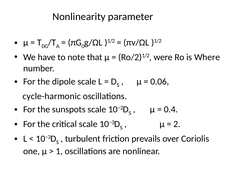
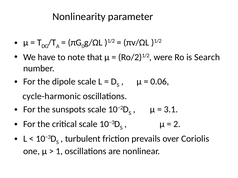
Where: Where -> Search (207, 57)
0.4: 0.4 -> 3.1 (171, 110)
